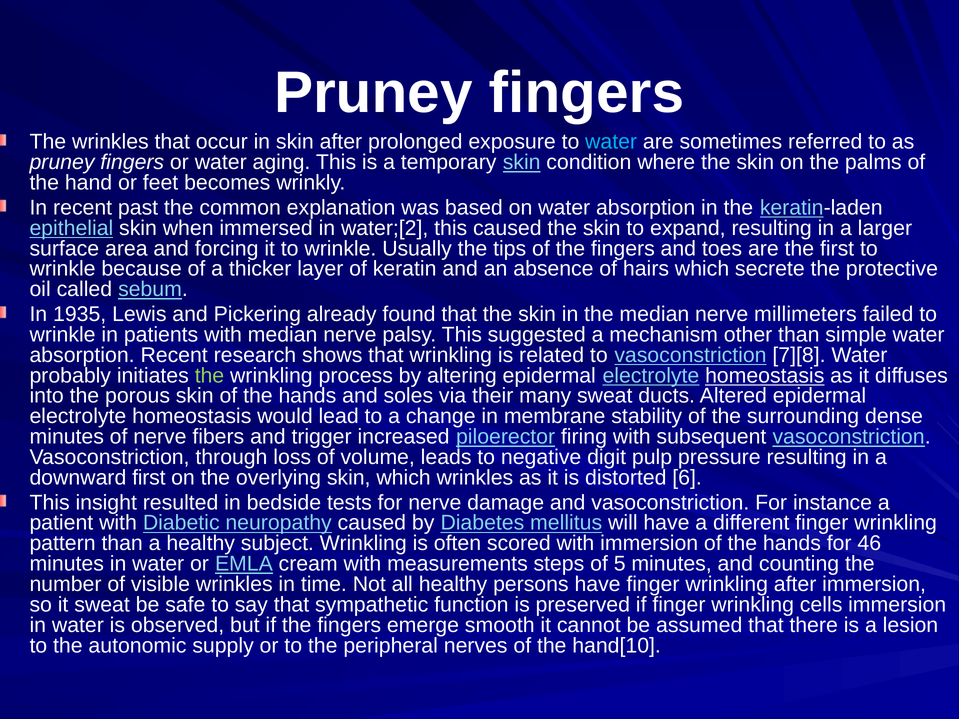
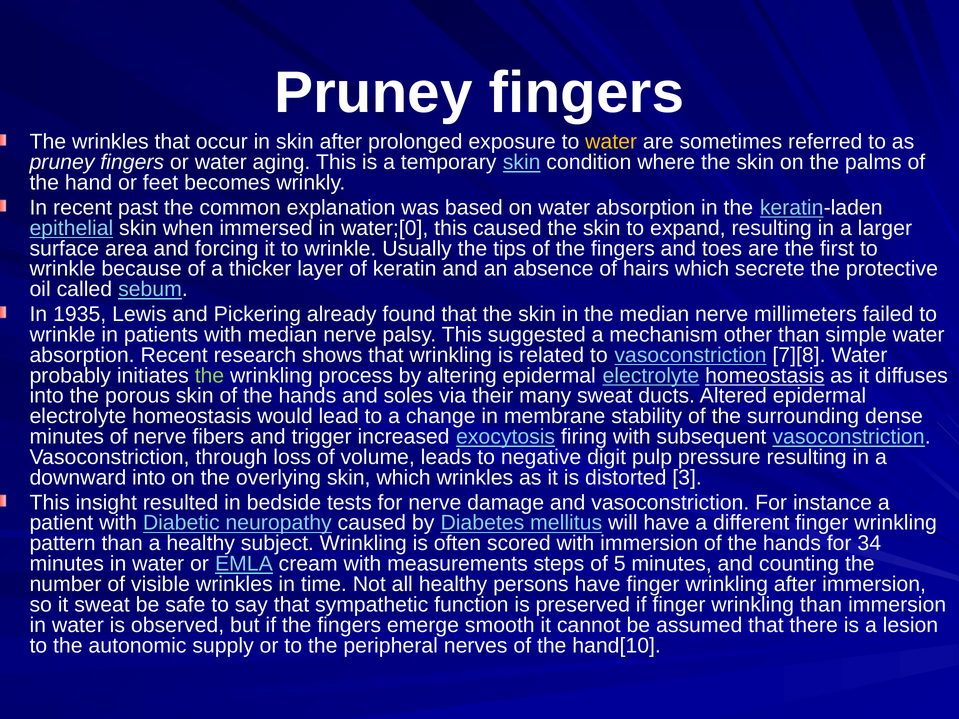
water colour: light blue -> yellow (611, 142)
water;[2: water;[2 -> water;[0 (385, 228)
piloerector: piloerector -> exocytosis (506, 437)
downward first: first -> into (149, 478)
6: 6 -> 3 (687, 478)
46: 46 -> 34 (869, 544)
wrinkling cells: cells -> than (821, 605)
